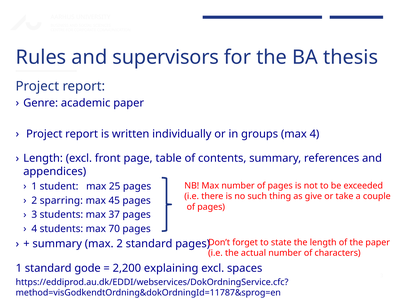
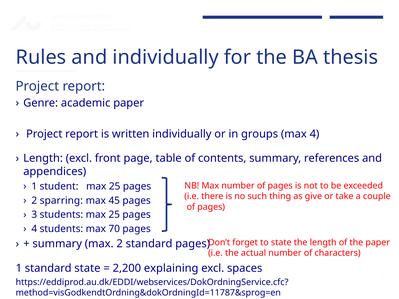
and supervisors: supervisors -> individually (166, 57)
students max 37: 37 -> 25 (114, 215)
standard gode: gode -> state (87, 268)
